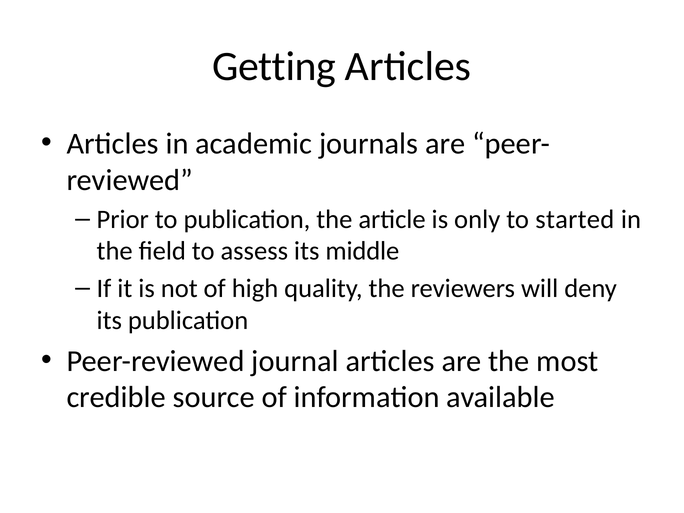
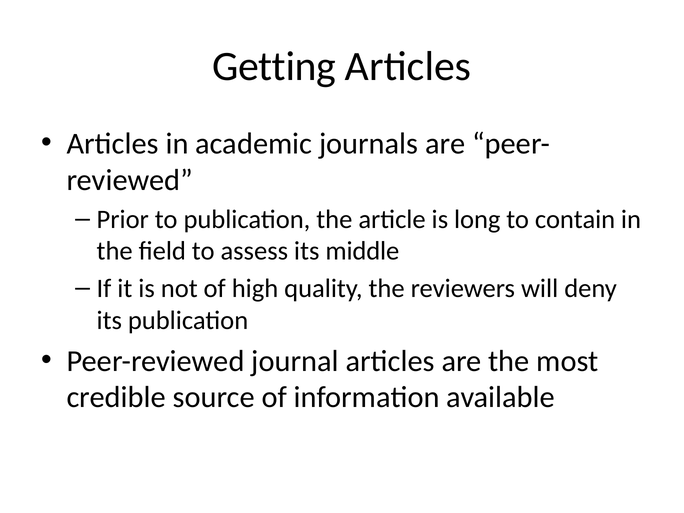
only: only -> long (477, 219)
started: started -> contain (575, 219)
